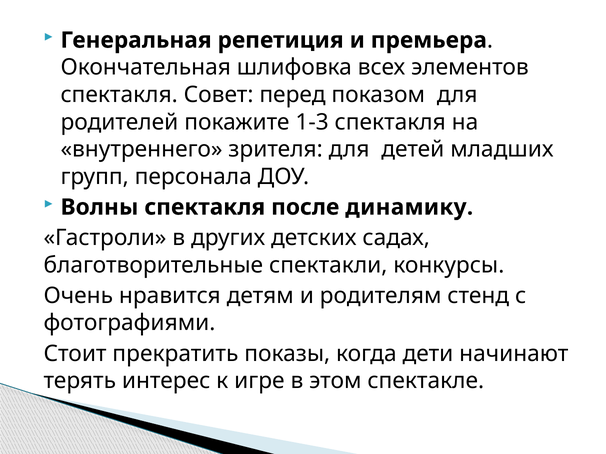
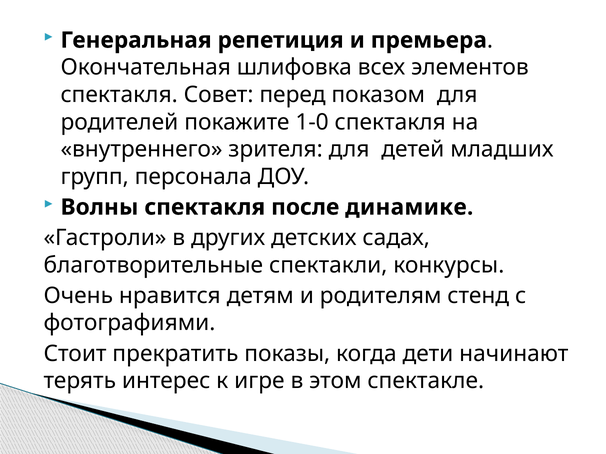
1-3: 1-3 -> 1-0 (312, 122)
динамику: динамику -> динамике (409, 207)
